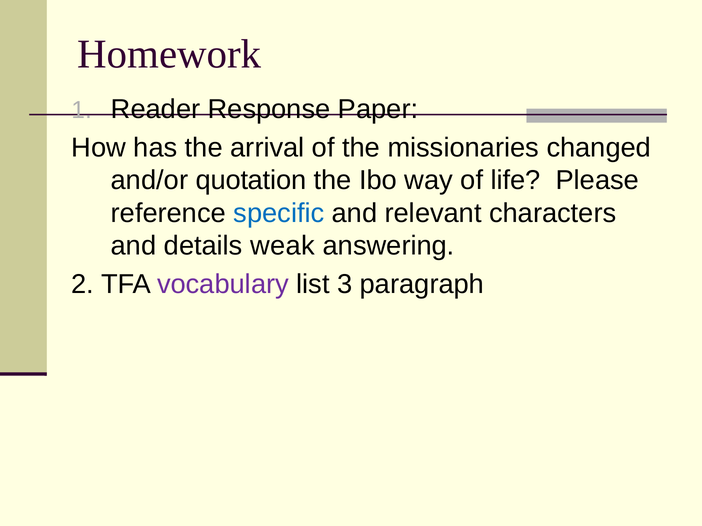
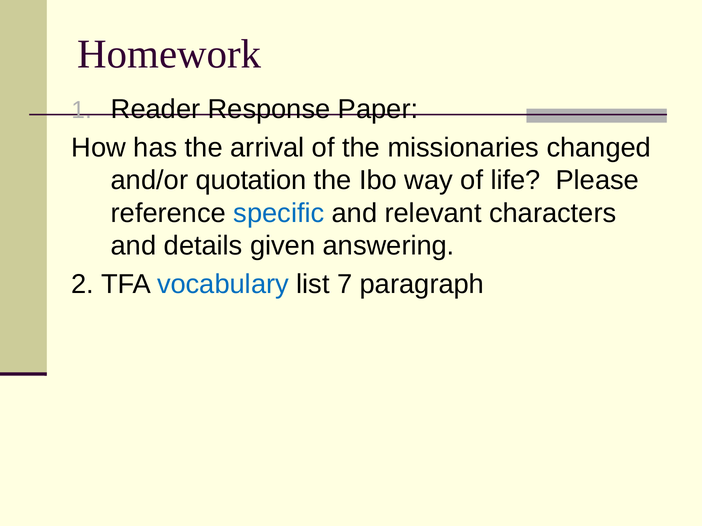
weak: weak -> given (283, 246)
vocabulary colour: purple -> blue (223, 284)
3: 3 -> 7 (345, 284)
